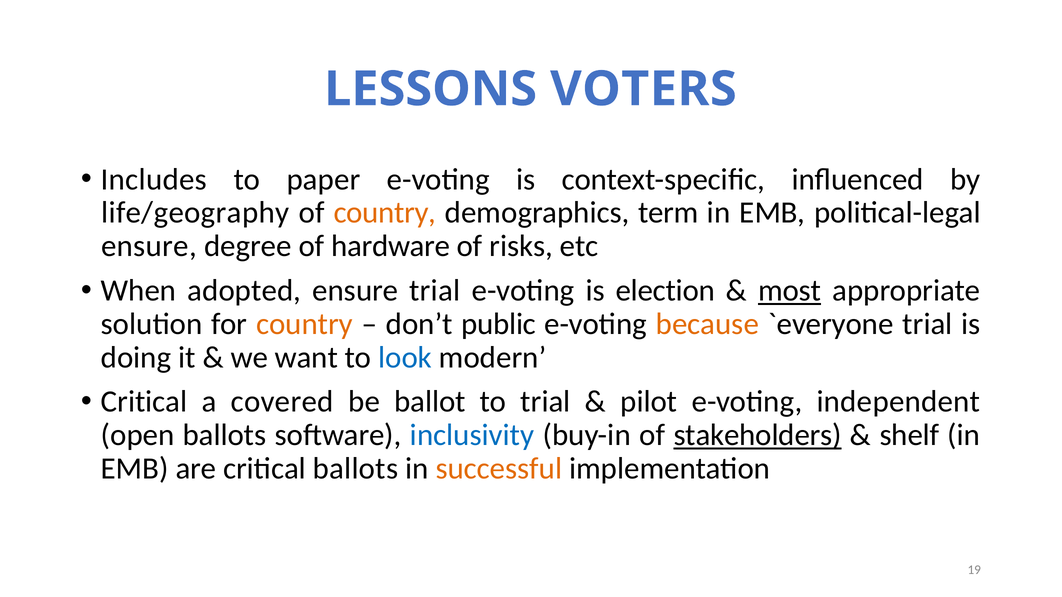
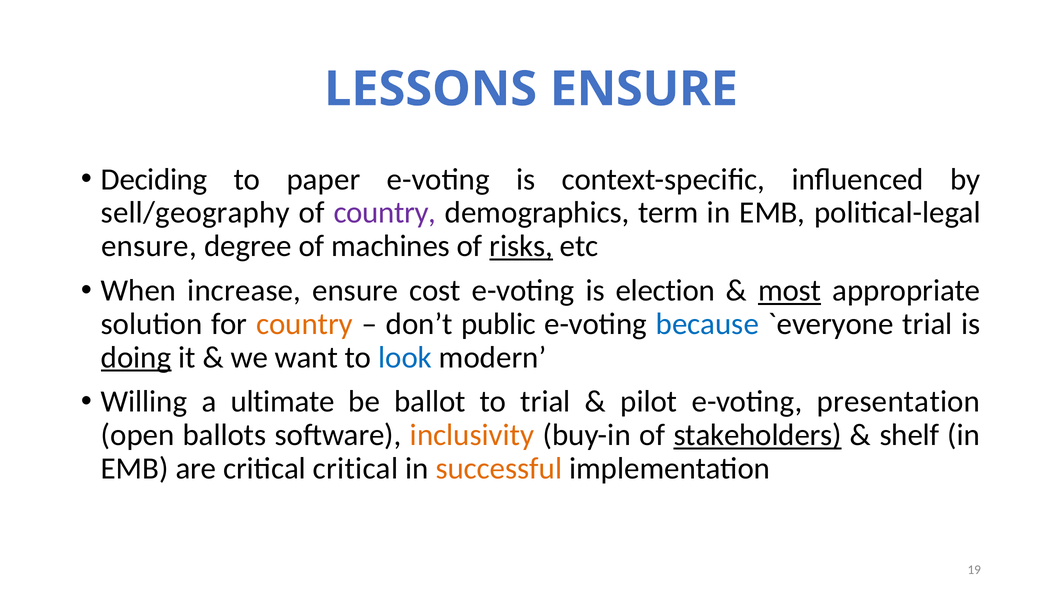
LESSONS VOTERS: VOTERS -> ENSURE (644, 89)
Includes: Includes -> Deciding (154, 179)
life/geography: life/geography -> sell/geography (195, 213)
country colour: orange -> purple (385, 213)
hardware: hardware -> machines (391, 246)
risks underline: none -> present (521, 246)
adopted: adopted -> increase (244, 291)
ensure trial: trial -> cost (435, 291)
because colour: orange -> blue (707, 324)
doing underline: none -> present (136, 358)
Critical: Critical -> Willing (144, 402)
covered: covered -> ultimate (283, 402)
independent: independent -> presentation (898, 402)
inclusivity colour: blue -> orange (472, 435)
critical ballots: ballots -> critical (355, 469)
